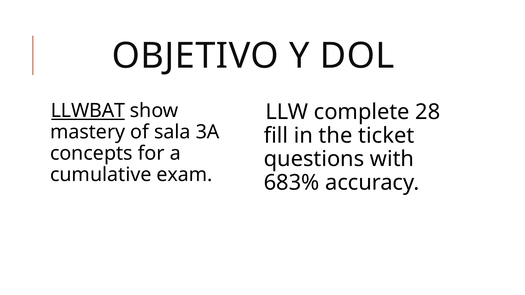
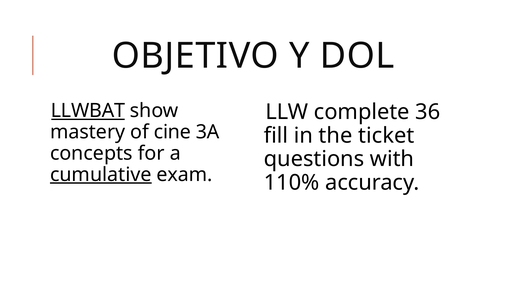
28: 28 -> 36 (428, 112)
sala: sala -> cine (172, 132)
cumulative underline: none -> present (101, 175)
683%: 683% -> 110% (292, 183)
